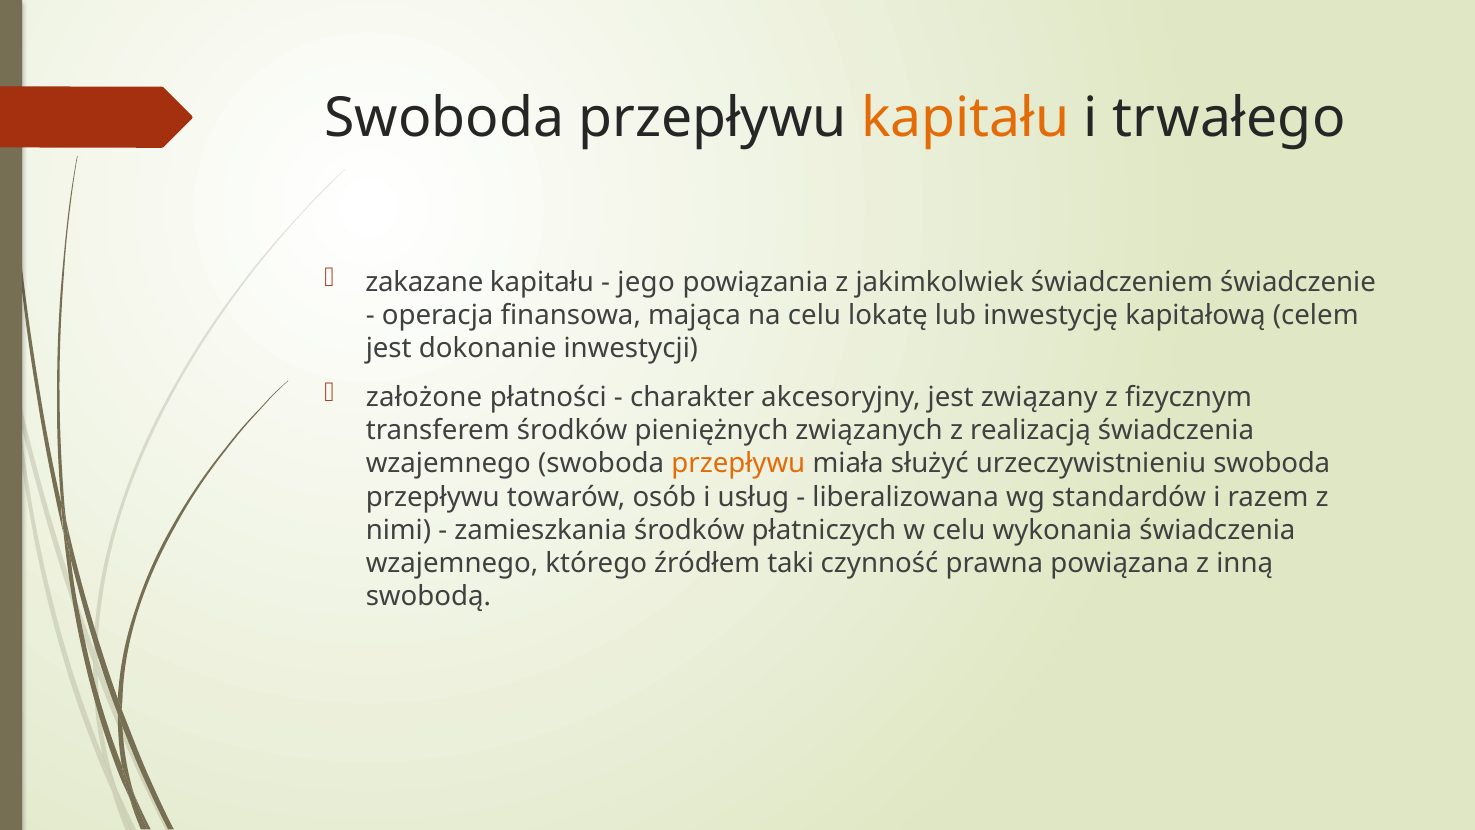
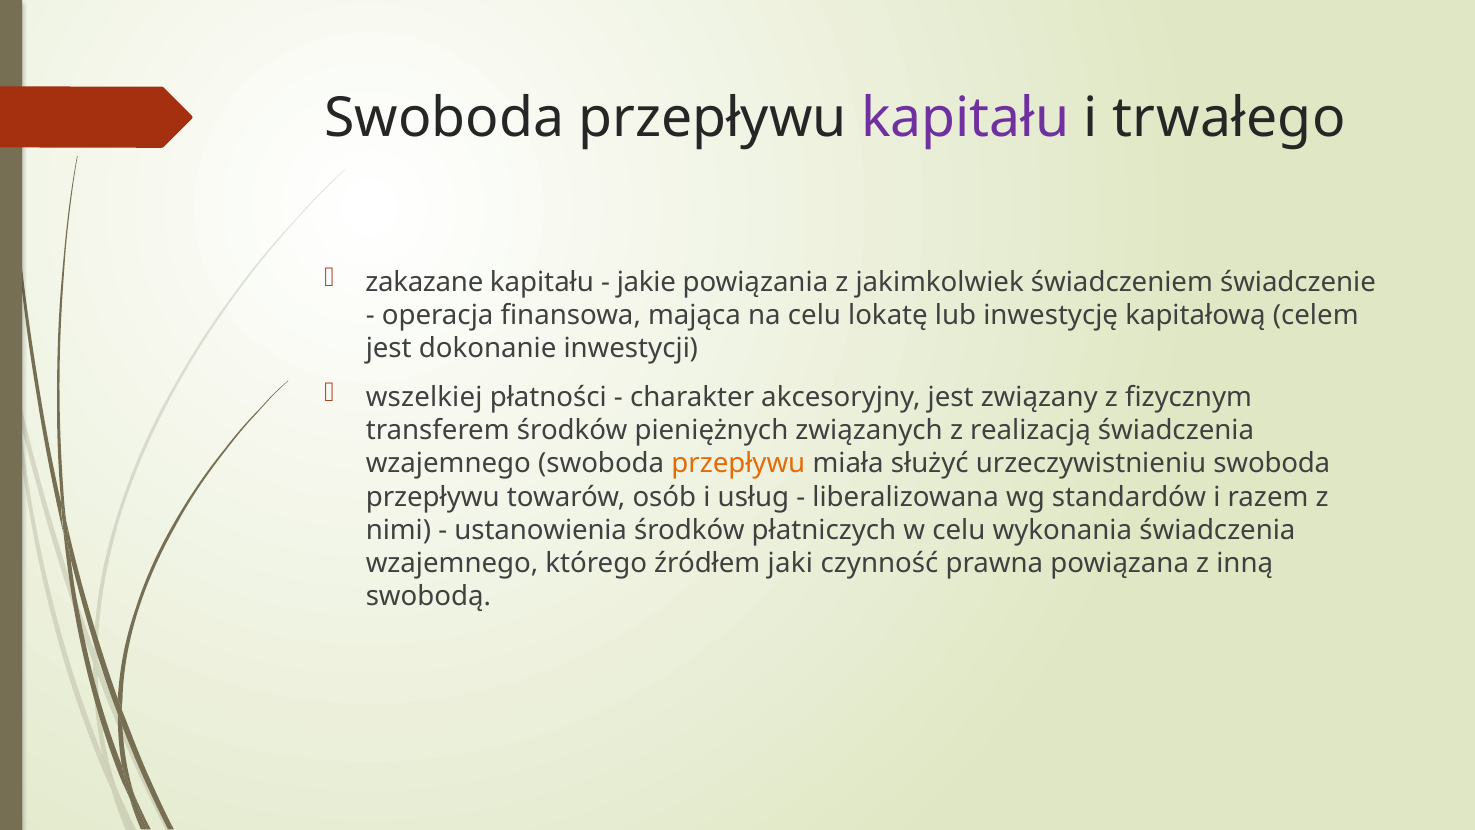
kapitału colour: orange -> purple (965, 118)
jego: jego -> jakie (646, 282)
założone: założone -> wszelkiej (424, 397)
zamieszkania: zamieszkania -> ustanowienia (541, 530)
taki: taki -> jaki (790, 563)
